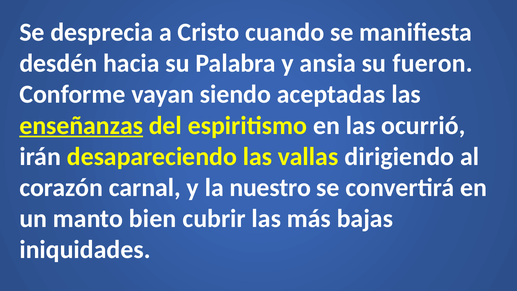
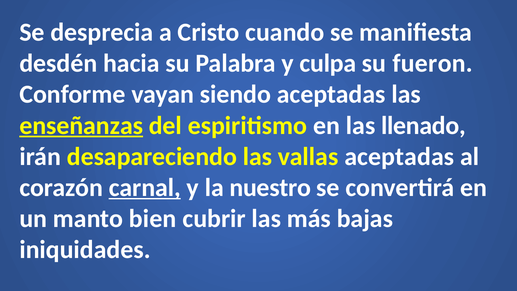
ansia: ansia -> culpa (328, 63)
ocurrió: ocurrió -> llenado (423, 125)
vallas dirigiendo: dirigiendo -> aceptadas (399, 156)
carnal underline: none -> present (145, 187)
